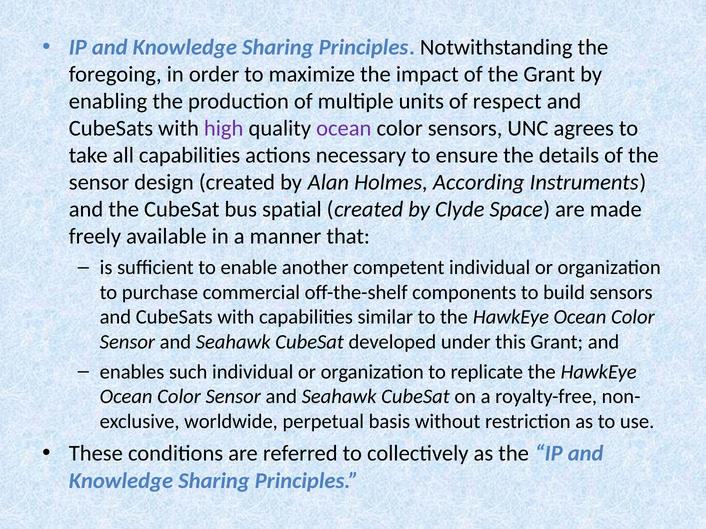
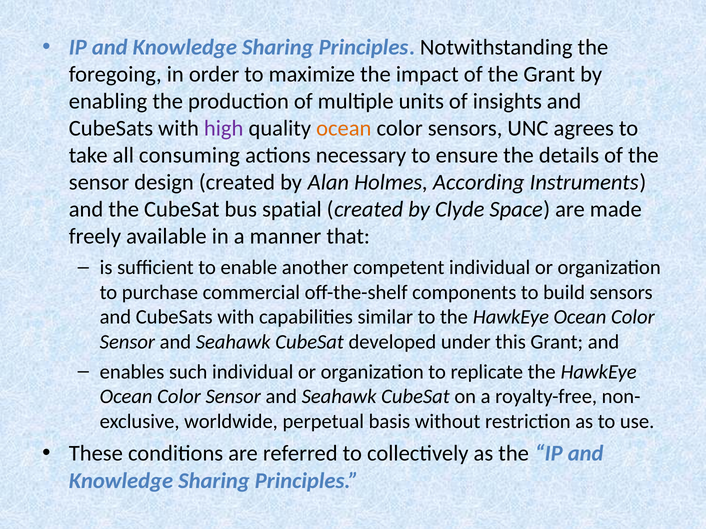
respect: respect -> insights (507, 101)
ocean colour: purple -> orange (344, 129)
all capabilities: capabilities -> consuming (189, 156)
